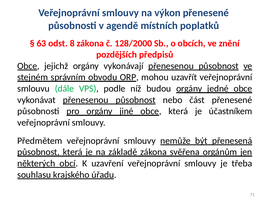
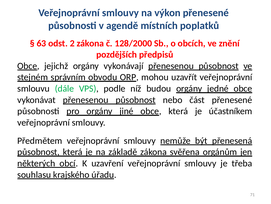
8: 8 -> 2 (72, 43)
